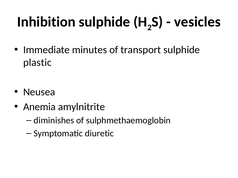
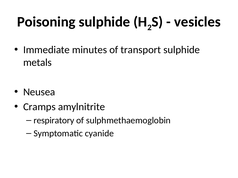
Inhibition: Inhibition -> Poisoning (46, 22)
plastic: plastic -> metals (37, 63)
Anemia: Anemia -> Cramps (39, 107)
diminishes: diminishes -> respiratory (54, 121)
diuretic: diuretic -> cyanide (99, 134)
